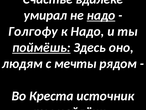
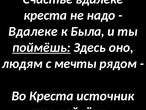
умирал: умирал -> креста (45, 15)
надо underline: present -> none (101, 15)
Голгофу: Голгофу -> Вдалеке (33, 31)
к Надо: Надо -> Была (88, 31)
